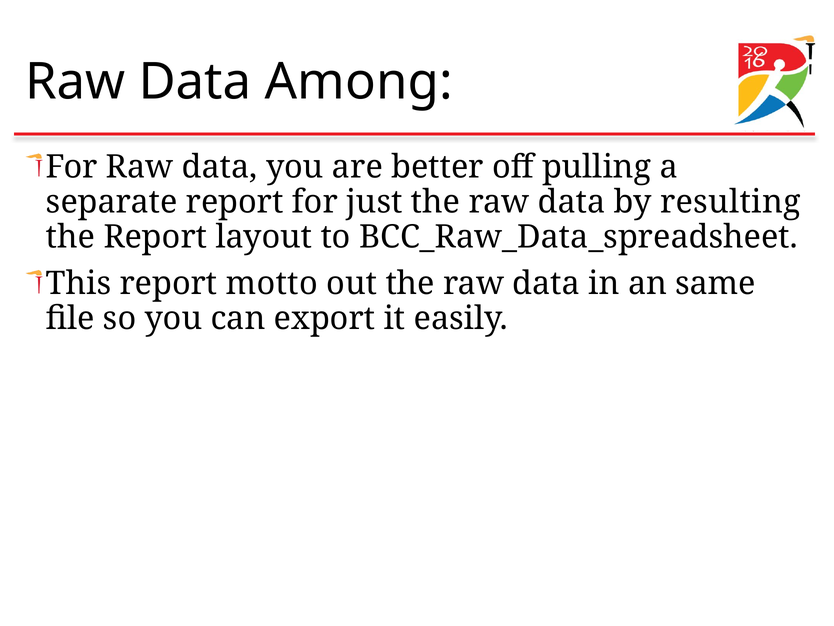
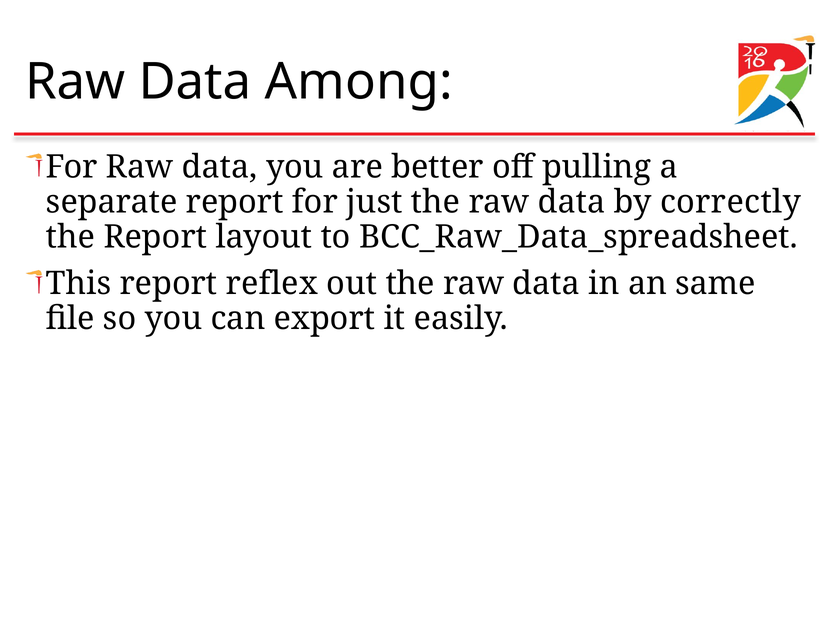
resulting: resulting -> correctly (731, 202)
motto: motto -> reflex (272, 283)
